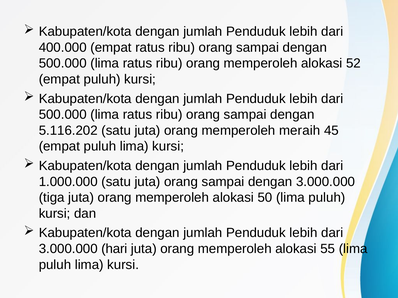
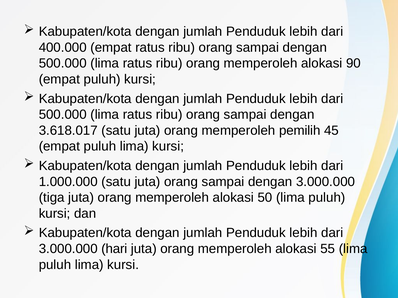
52: 52 -> 90 (353, 63)
5.116.202: 5.116.202 -> 3.618.017 (68, 131)
meraih: meraih -> pemilih (300, 131)
